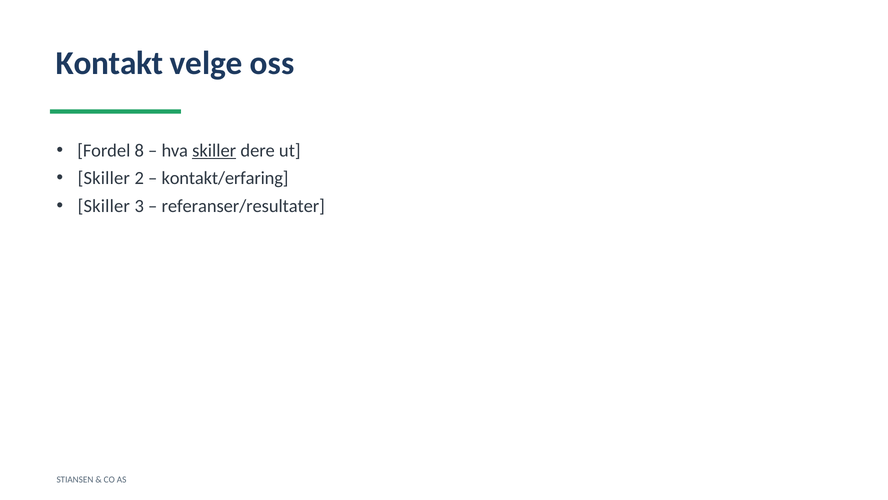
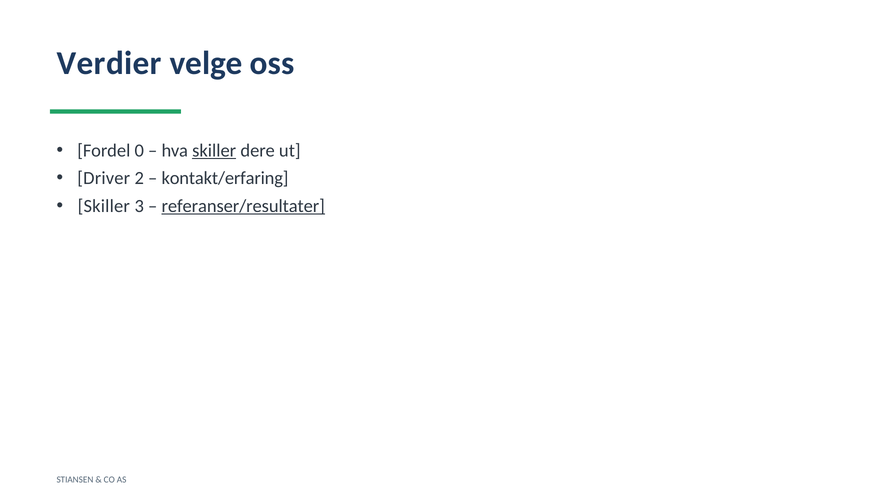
Kontakt: Kontakt -> Verdier (109, 63)
8: 8 -> 0 (139, 150)
Skiller: Skiller -> Driver (104, 178)
referanser/resultater underline: none -> present (243, 206)
